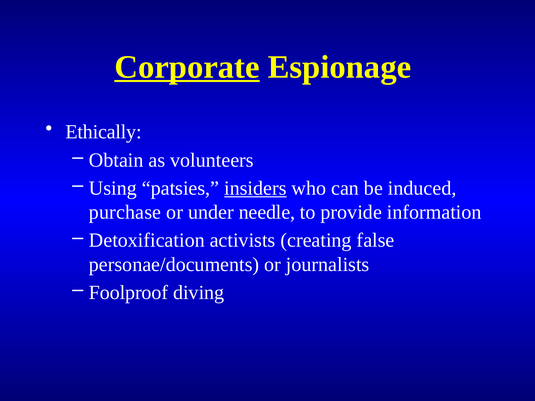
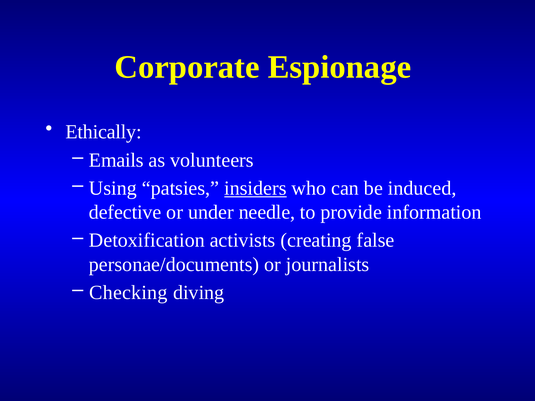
Corporate underline: present -> none (187, 67)
Obtain: Obtain -> Emails (116, 160)
purchase: purchase -> defective (125, 212)
Foolproof: Foolproof -> Checking (128, 293)
